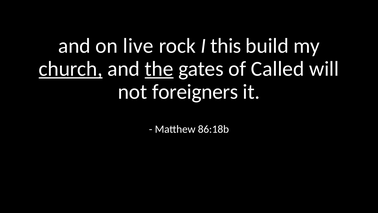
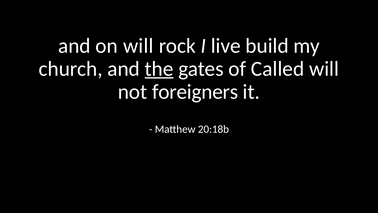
on live: live -> will (138, 46)
this: this -> live (226, 46)
church underline: present -> none (71, 69)
86:18b: 86:18b -> 20:18b (213, 129)
